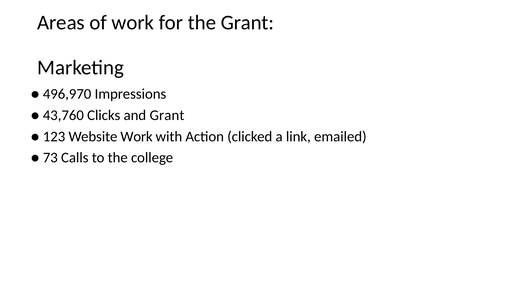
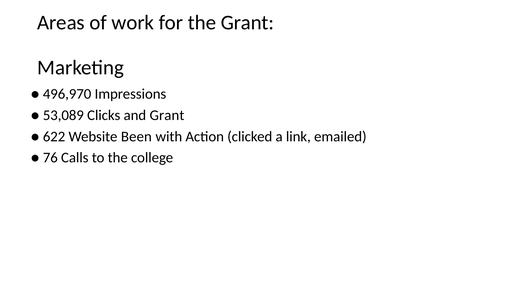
43,760: 43,760 -> 53,089 (63, 115)
123: 123 -> 622 (54, 136)
Website Work: Work -> Been (136, 136)
73: 73 -> 76 (50, 158)
